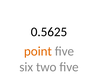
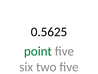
point colour: orange -> green (38, 51)
